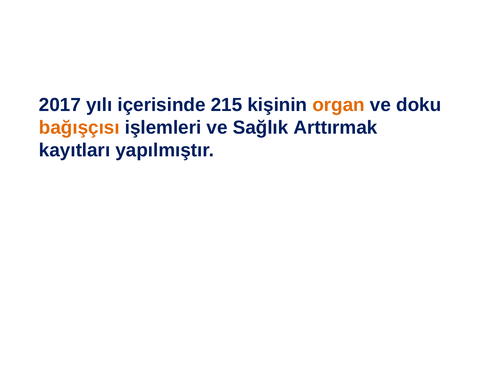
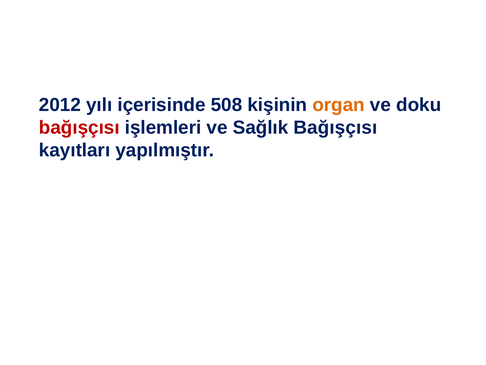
2017: 2017 -> 2012 (60, 105)
215: 215 -> 508 (227, 105)
bağışçısı colour: orange -> red (79, 127)
Sağlık Arttırmak: Arttırmak -> Bağışçısı (335, 127)
